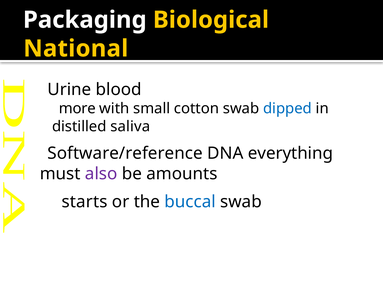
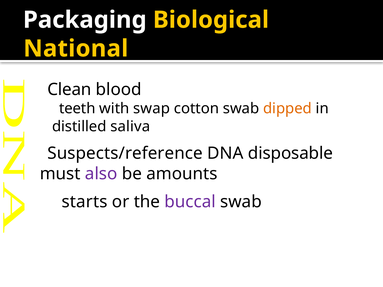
Urine: Urine -> Clean (69, 90)
more: more -> teeth (77, 109)
small: small -> swap (152, 109)
dipped colour: blue -> orange (287, 109)
Software/reference: Software/reference -> Suspects/reference (125, 153)
everything: everything -> disposable (290, 153)
buccal colour: blue -> purple (190, 202)
